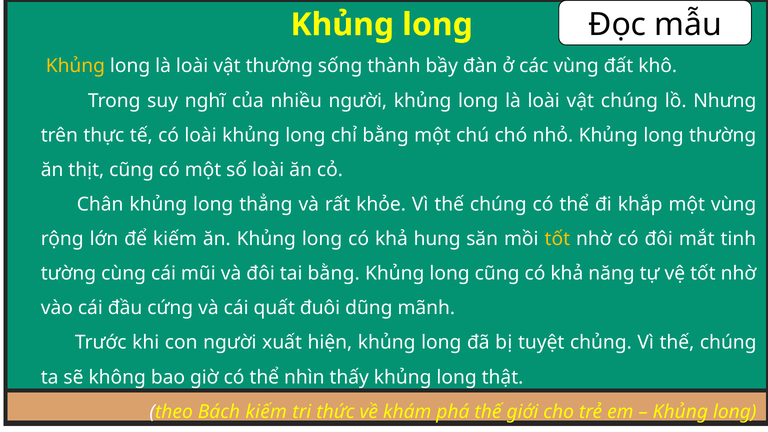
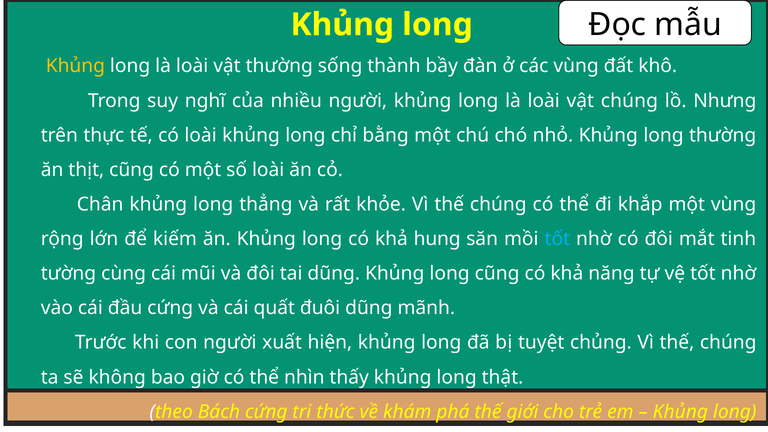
tốt colour: yellow -> light blue (557, 239)
tai bằng: bằng -> dũng (334, 274)
Bách kiếm: kiếm -> cứng (266, 412)
